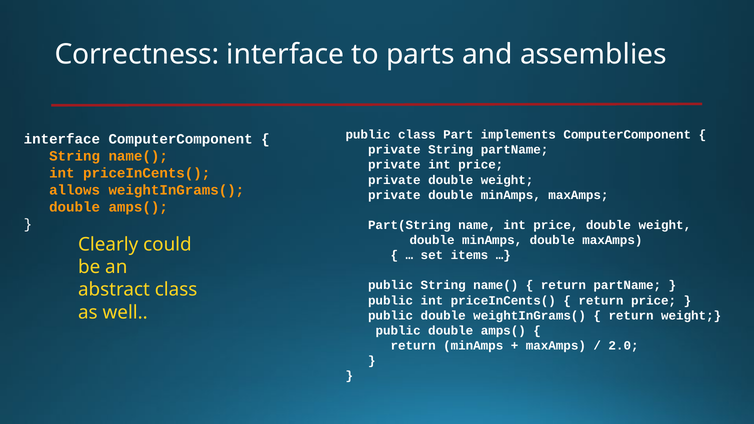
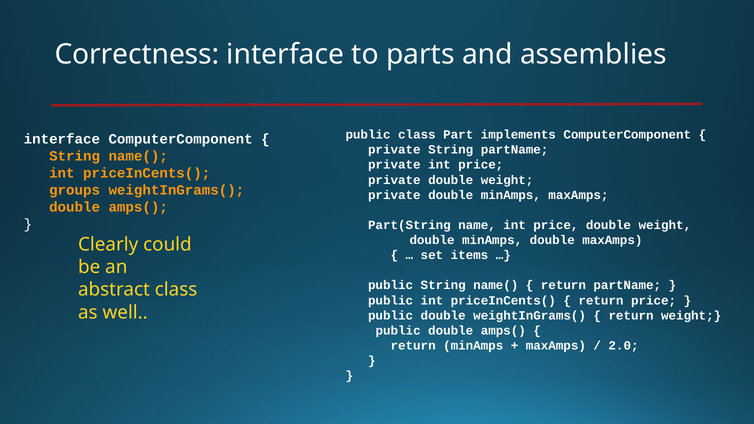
allows: allows -> groups (75, 190)
